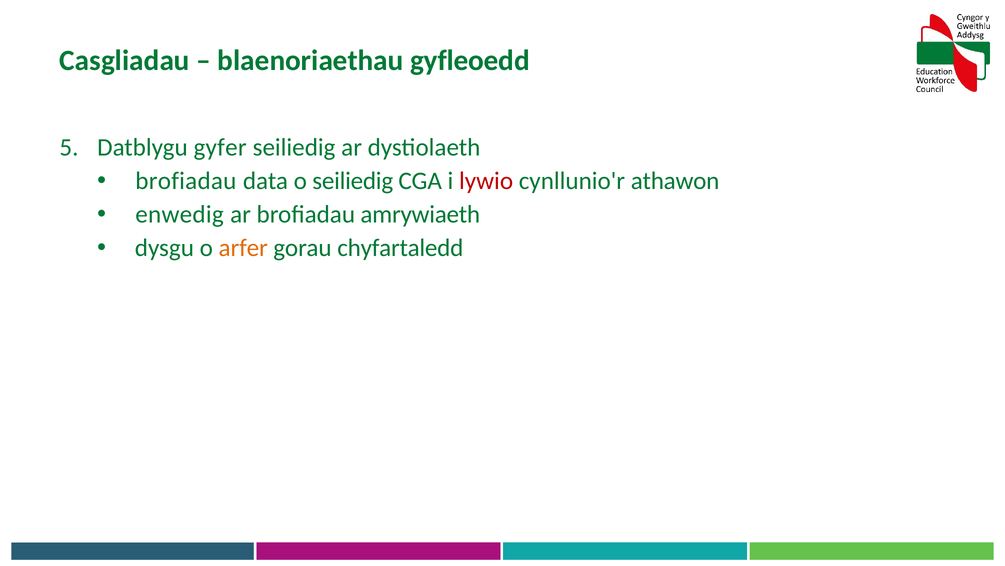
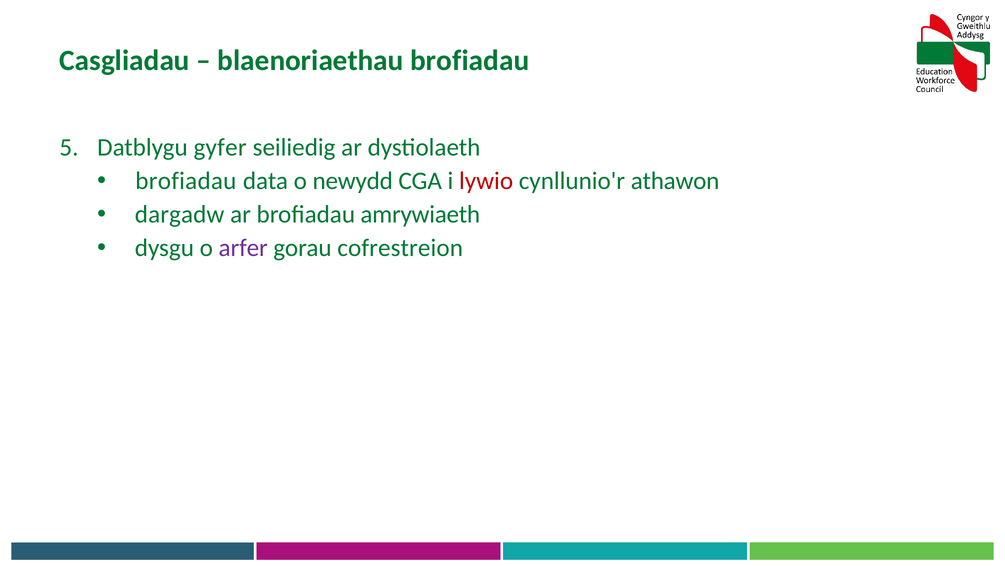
blaenoriaethau gyfleoedd: gyfleoedd -> brofiadau (470, 60)
o seiliedig: seiliedig -> newydd (353, 181)
enwedig: enwedig -> dargadw (180, 214)
arfer colour: orange -> purple (243, 248)
chyfartaledd: chyfartaledd -> cofrestreion (400, 248)
